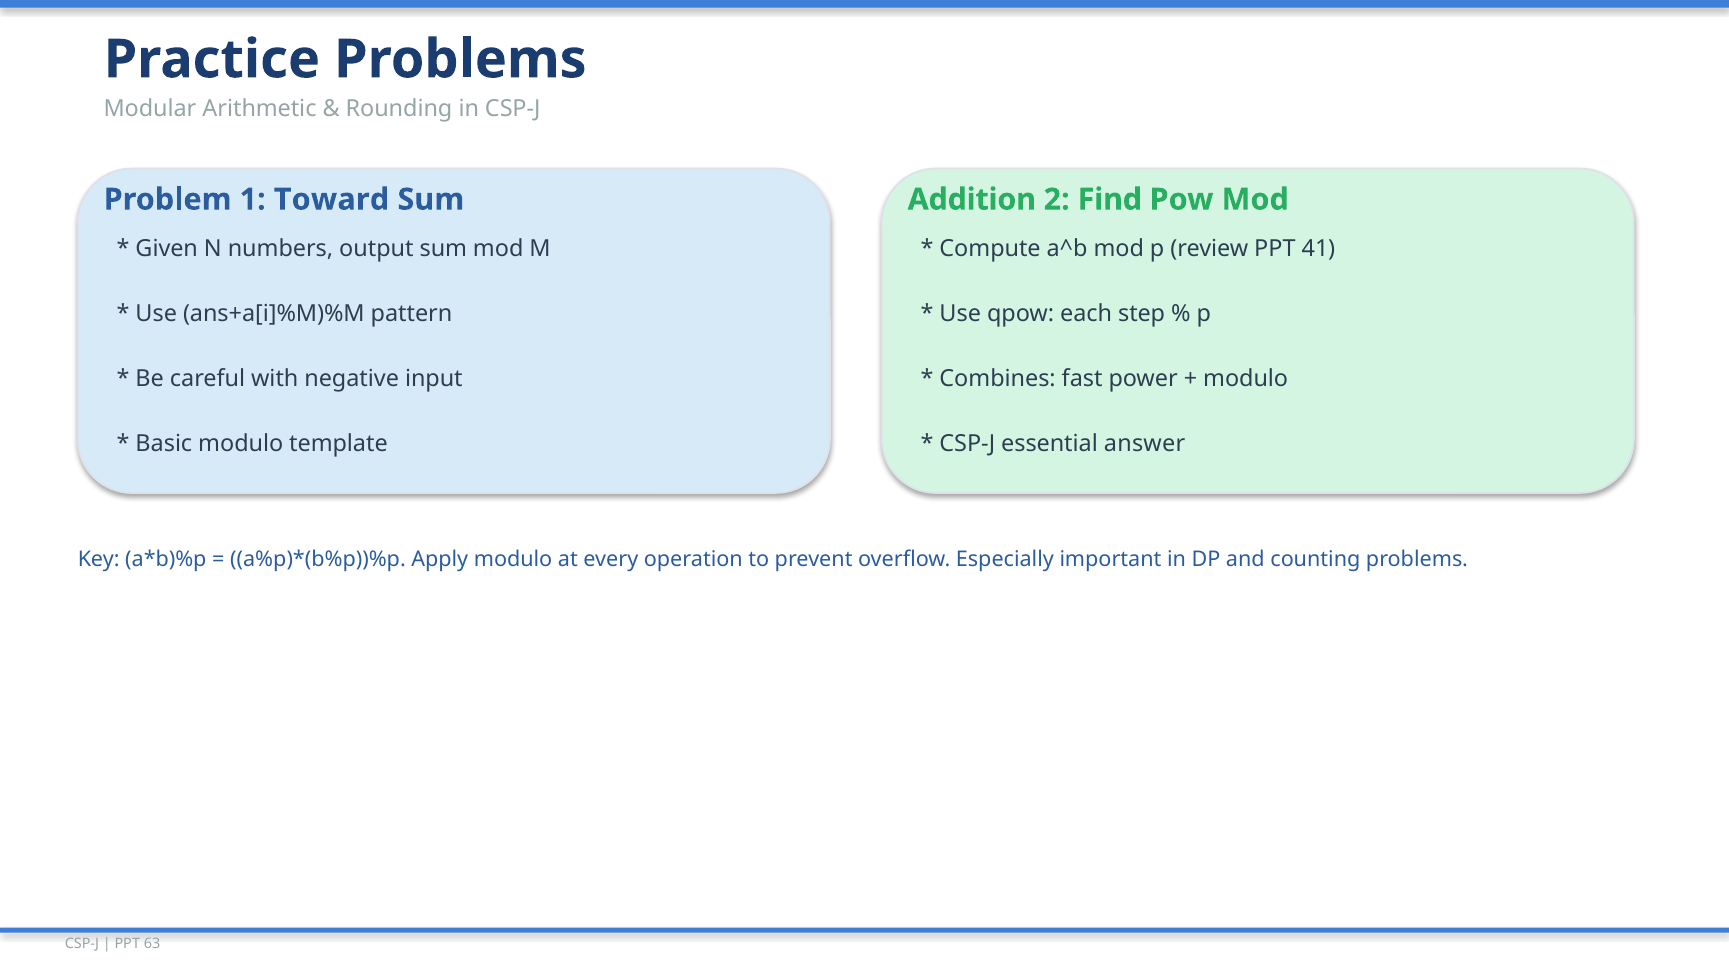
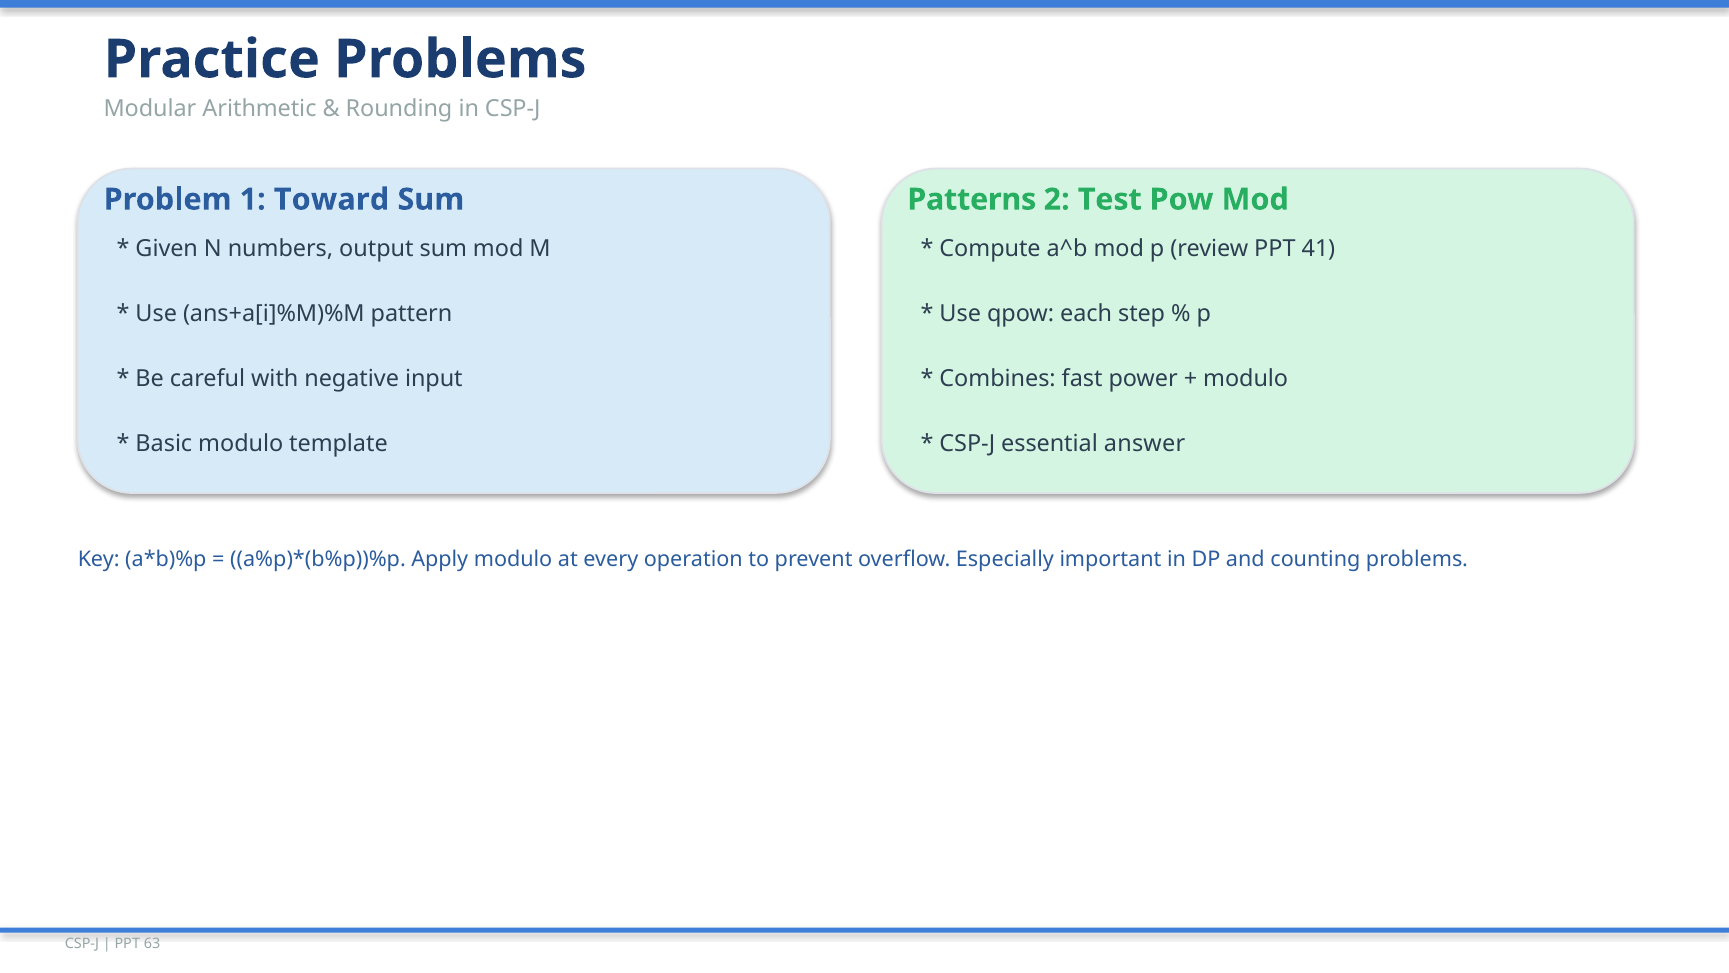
Addition: Addition -> Patterns (972, 199)
Find: Find -> Test (1110, 199)
